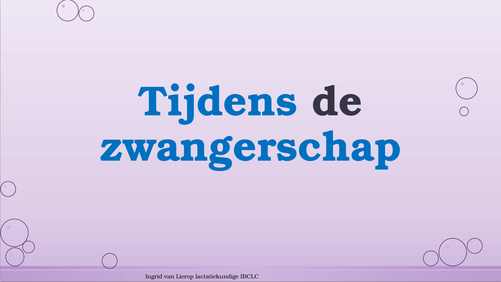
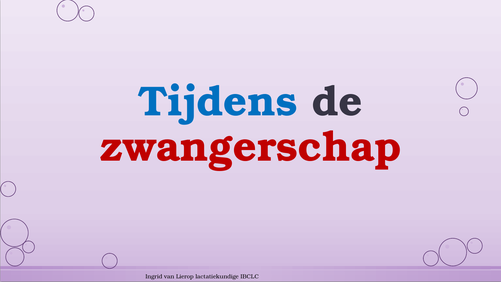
zwangerschap colour: blue -> red (250, 147)
